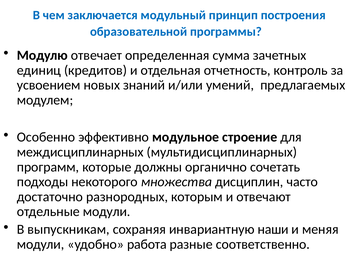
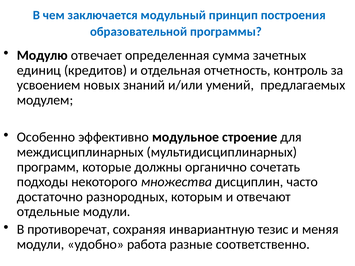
выпускникам: выпускникам -> противоречат (69, 230)
наши: наши -> тезис (273, 230)
